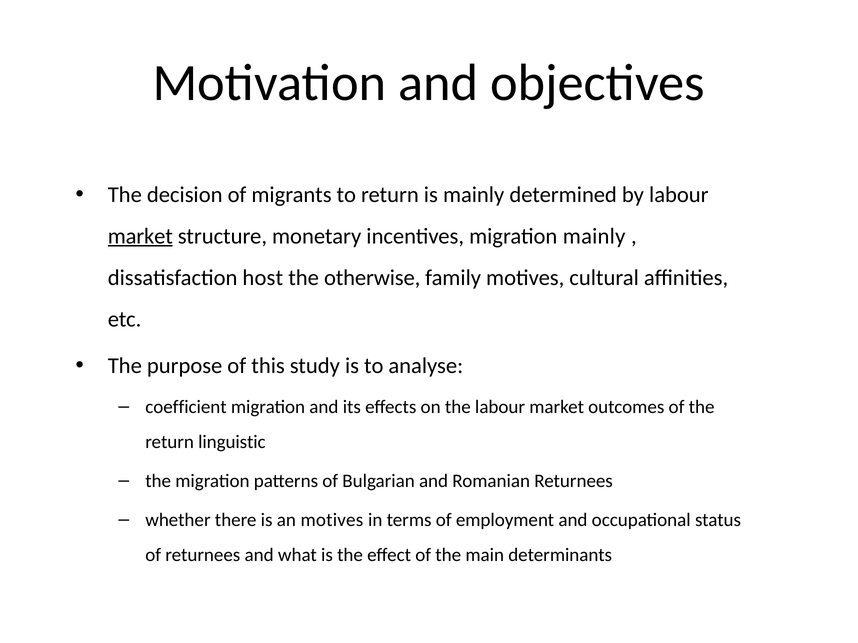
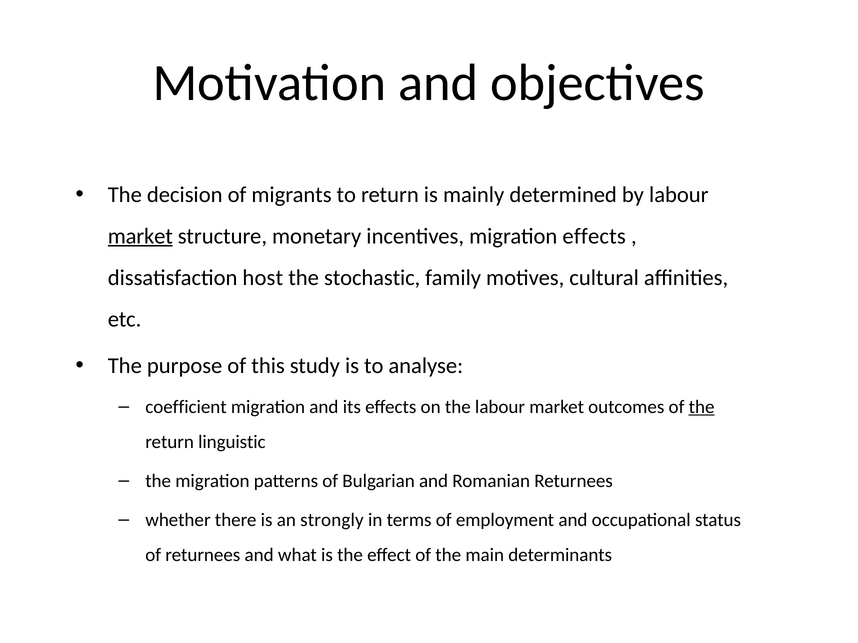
migration mainly: mainly -> effects (594, 236)
otherwise: otherwise -> stochastic (372, 278)
the underline: none -> present (702, 407)
an motives: motives -> strongly (332, 521)
